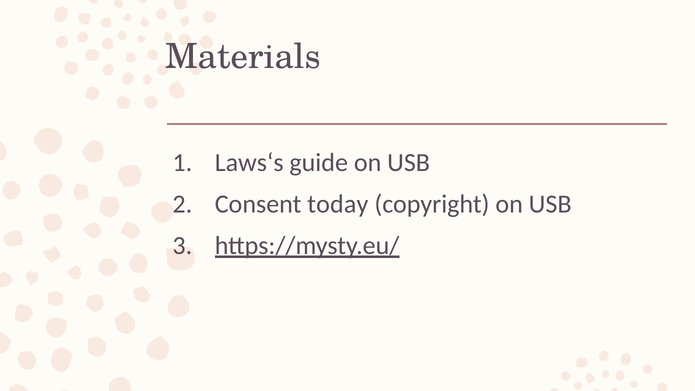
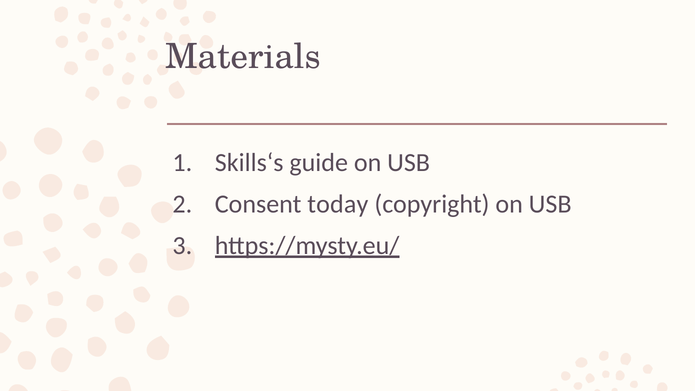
Laws‘s: Laws‘s -> Skills‘s (249, 162)
